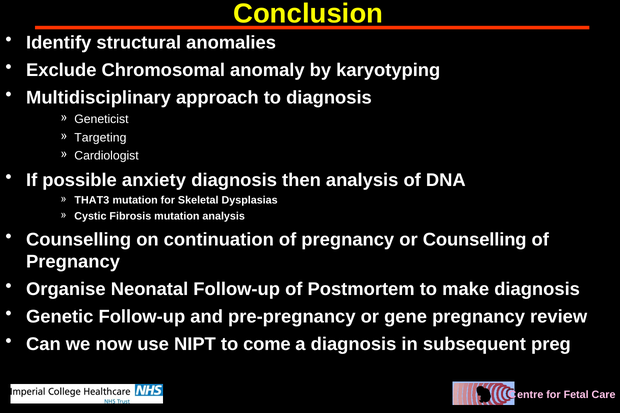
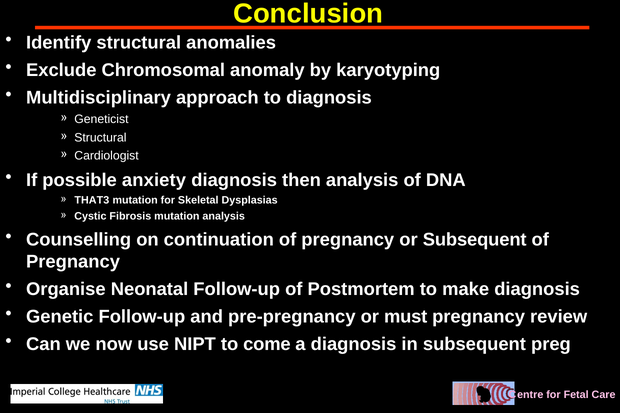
Targeting: Targeting -> Structural (100, 138)
or Counselling: Counselling -> Subsequent (475, 240)
gene: gene -> must (406, 317)
